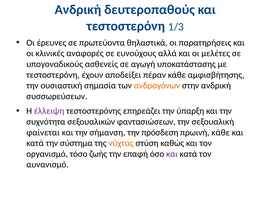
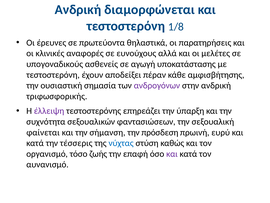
δευτεροπαθούς: δευτεροπαθούς -> διαμορφώνεται (149, 10)
1/3: 1/3 -> 1/8 (176, 27)
ανδρογόνων colour: orange -> purple (157, 85)
συσσωρεύσεων: συσσωρεύσεων -> τριφωσφορικής (57, 96)
πρωινή κάθε: κάθε -> ευρύ (221, 132)
σύστημα: σύστημα -> τέσσερις (76, 143)
νύχτας colour: orange -> blue (121, 143)
